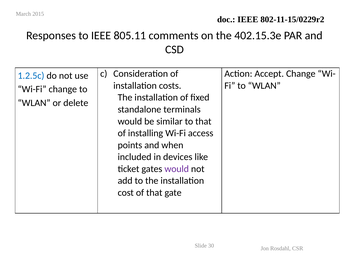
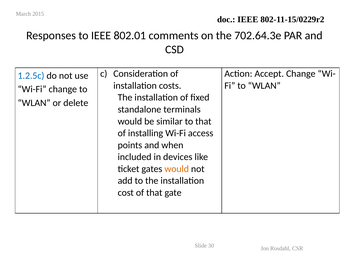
805.11: 805.11 -> 802.01 (130, 35)
402.15.3e: 402.15.3e -> 702.64.3e (258, 35)
would colour: purple -> orange (177, 169)
